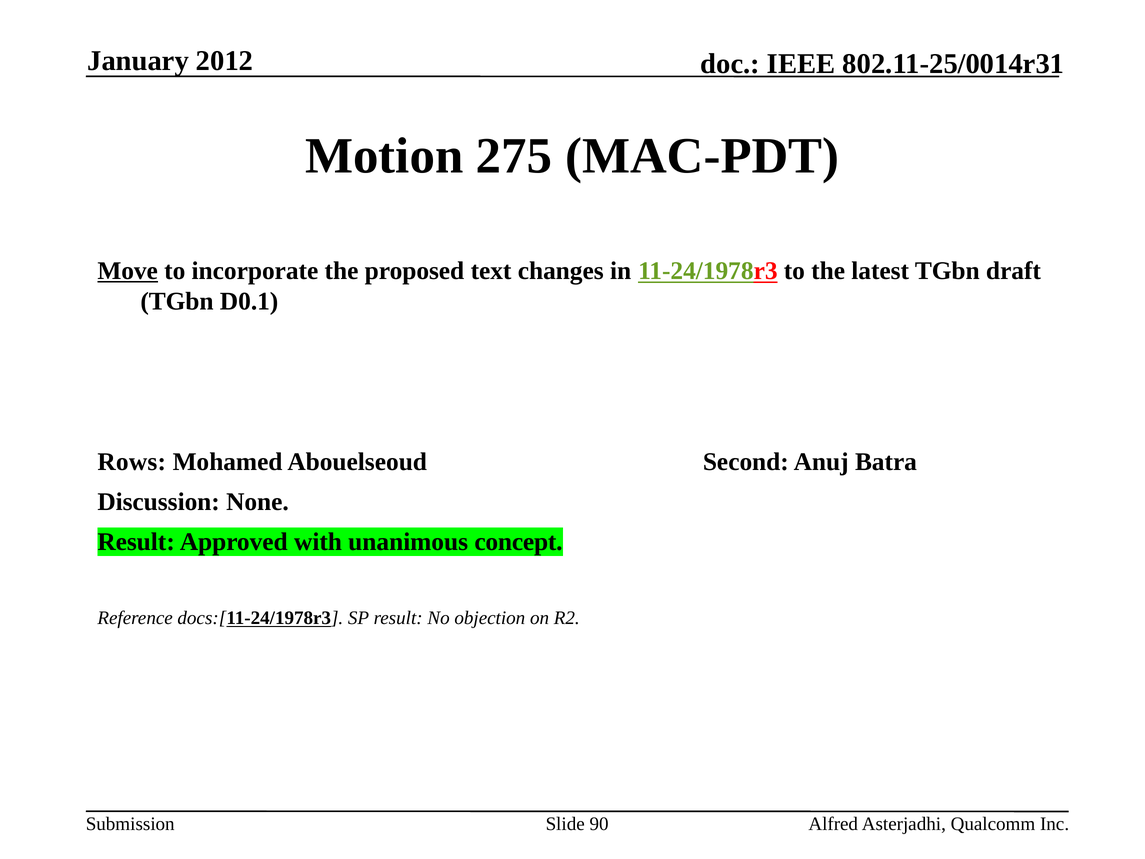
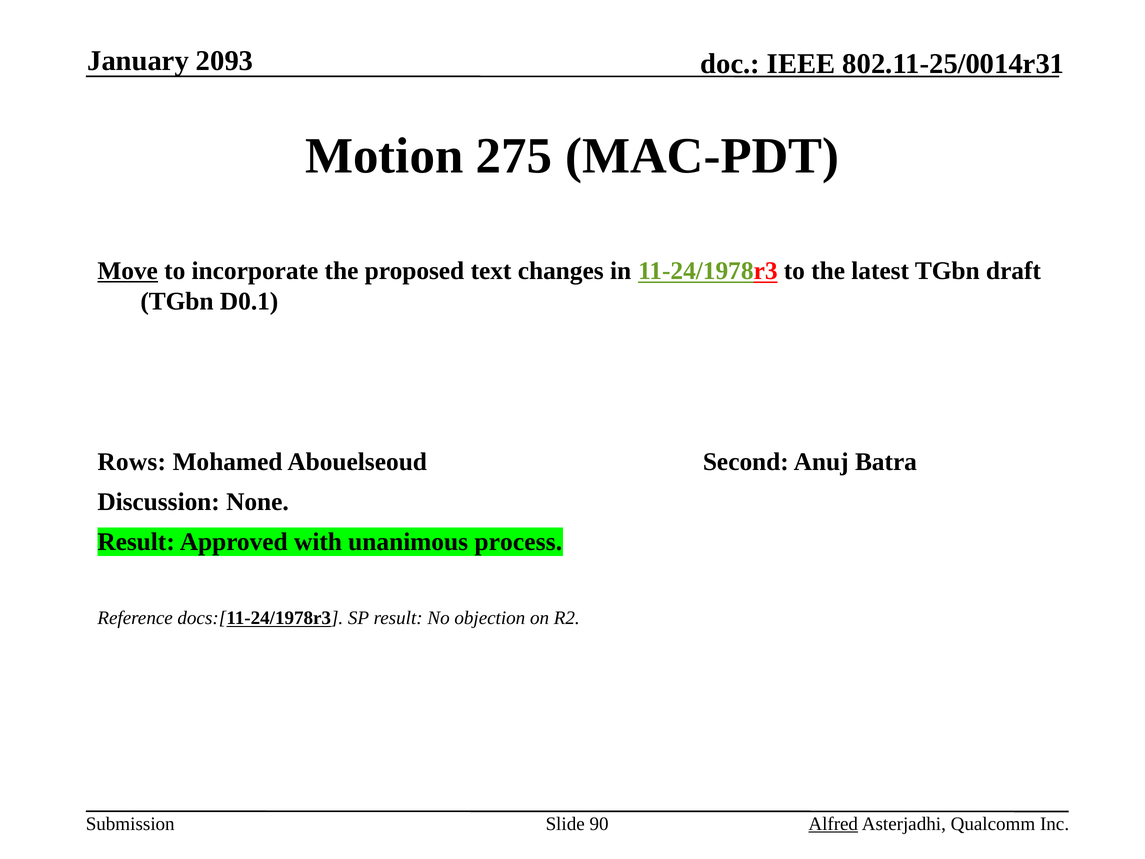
2012: 2012 -> 2093 (225, 61)
concept: concept -> process (518, 542)
Alfred underline: none -> present (833, 824)
